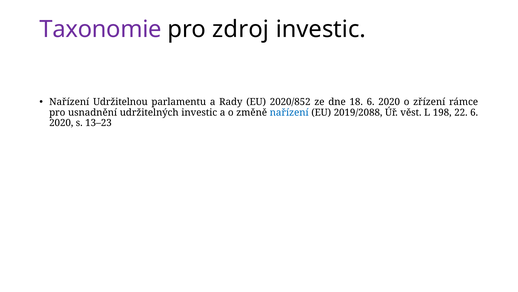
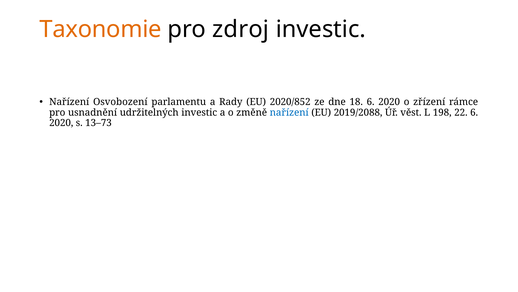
Taxonomie colour: purple -> orange (101, 29)
Udržitelnou: Udržitelnou -> Osvobození (120, 102)
13–23: 13–23 -> 13–73 (98, 123)
